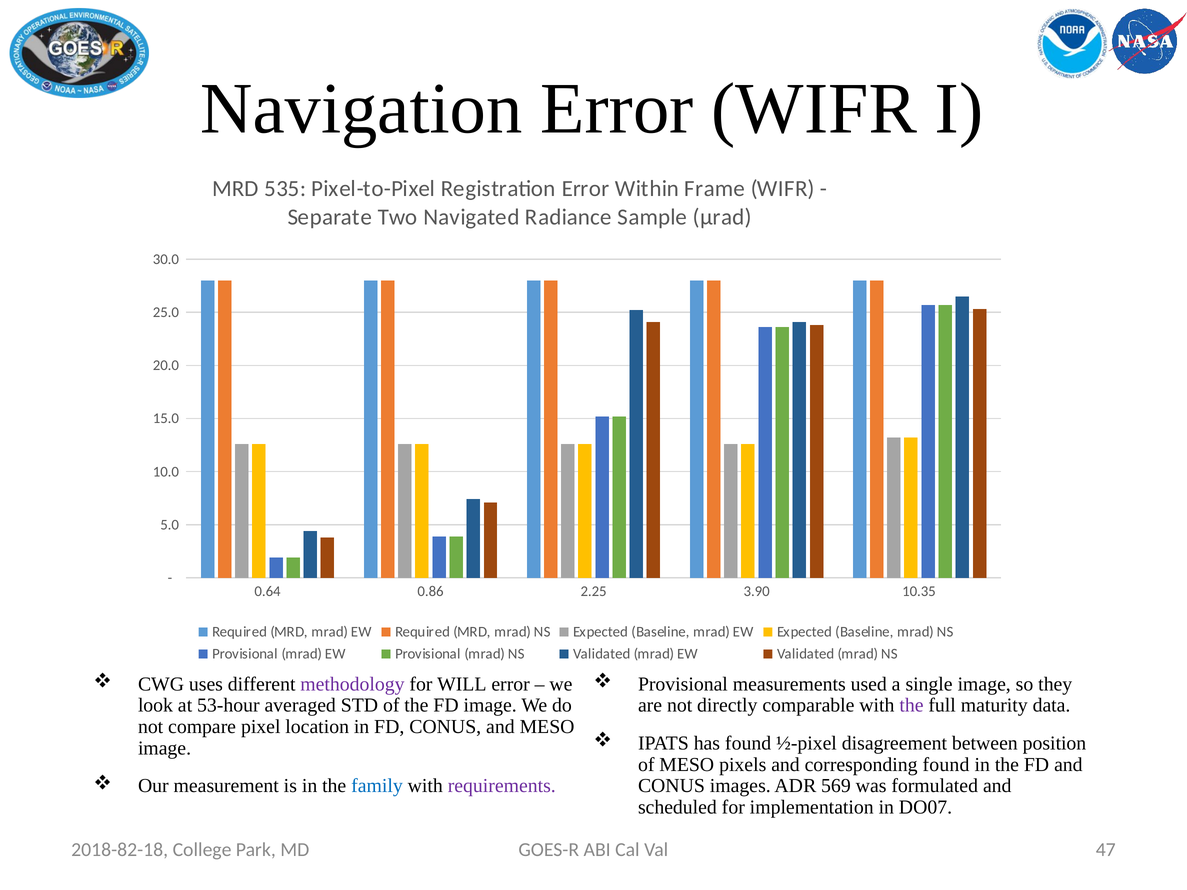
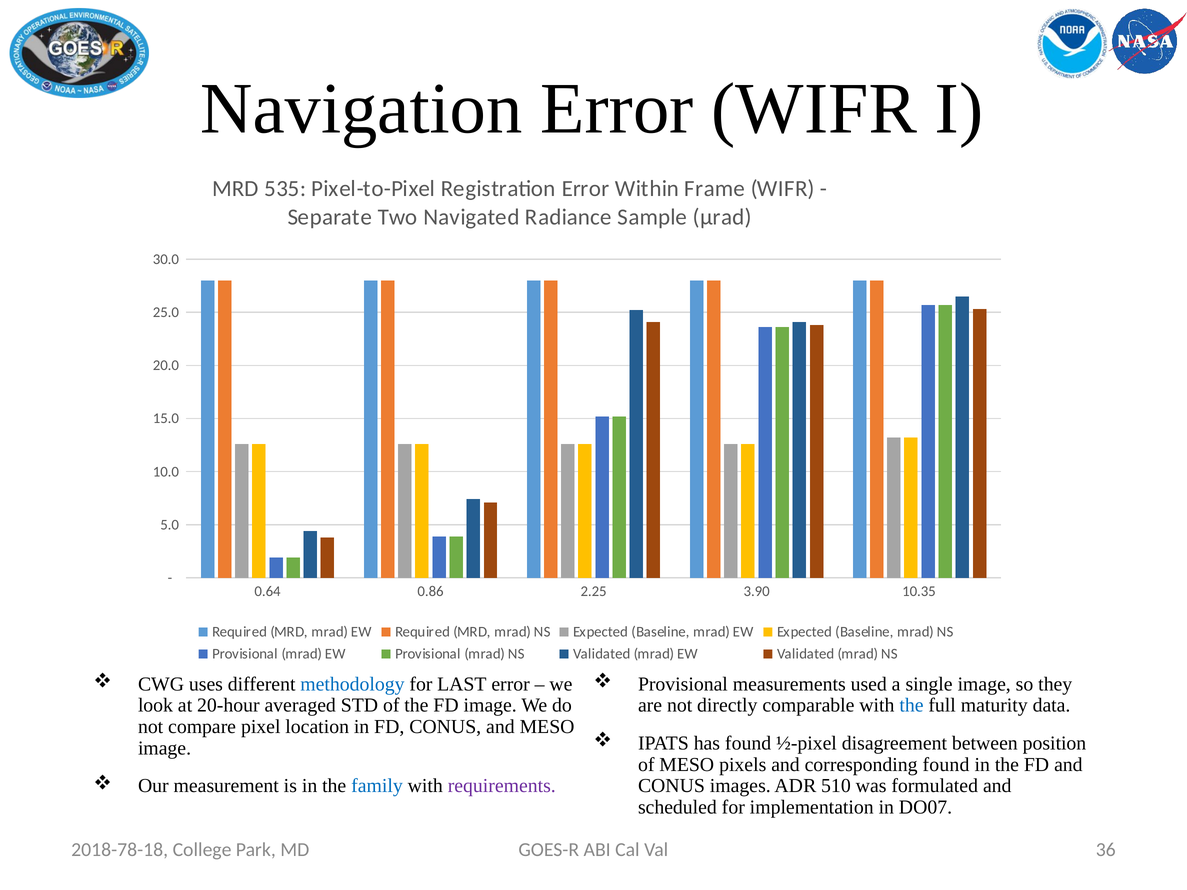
methodology colour: purple -> blue (352, 684)
WILL: WILL -> LAST (462, 684)
53-hour: 53-hour -> 20-hour (228, 706)
the colour: purple -> blue (911, 706)
569: 569 -> 510 (836, 786)
47: 47 -> 36 (1106, 850)
2018-82-18: 2018-82-18 -> 2018-78-18 (120, 850)
